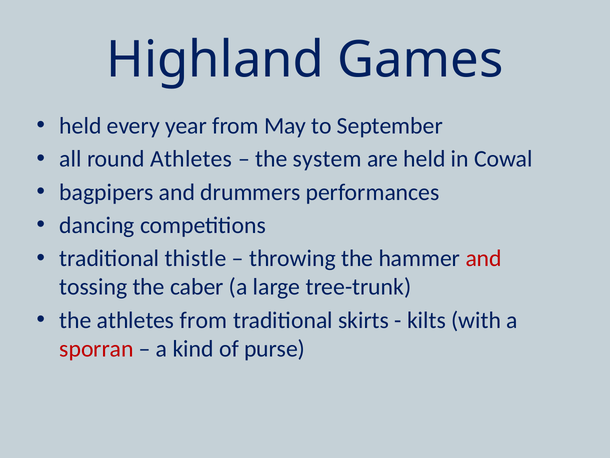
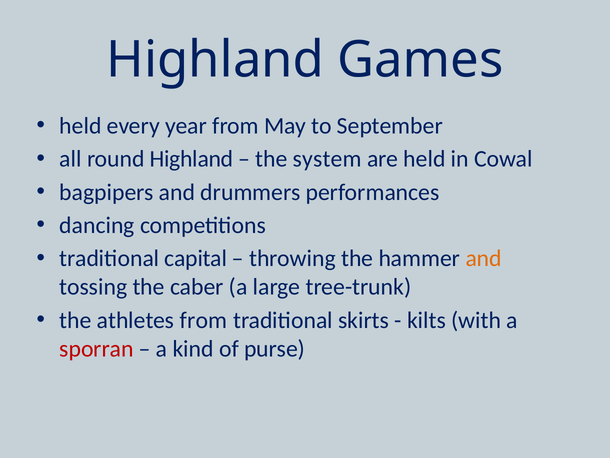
round Athletes: Athletes -> Highland (191, 159)
thistle: thistle -> capital (196, 258)
and colour: red -> orange (484, 258)
